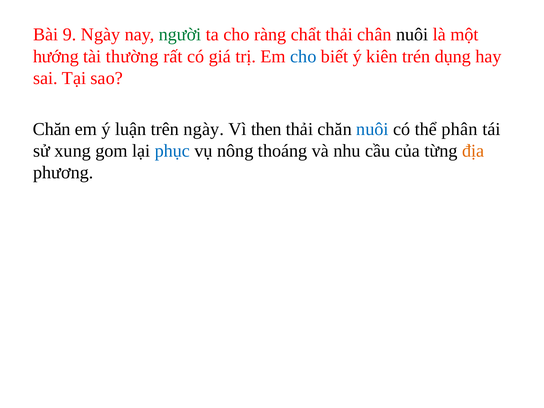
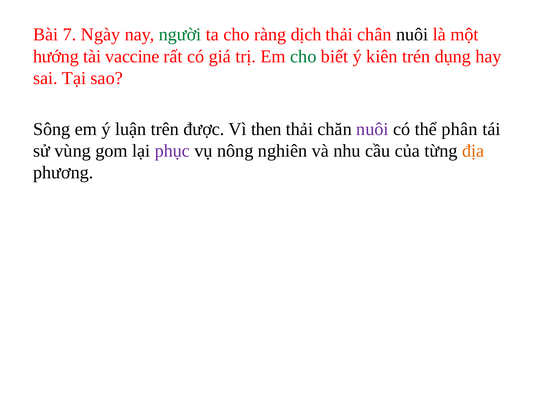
9: 9 -> 7 (70, 35)
chẩt: chẩt -> dịch (306, 35)
thường: thường -> vaccine (132, 56)
cho colour: blue -> green (303, 56)
Chăn: Chăn -> Sông (52, 129)
trên ngày: ngày -> được (204, 129)
nuôi colour: blue -> purple (372, 129)
xung: xung -> vùng (73, 151)
phục colour: blue -> purple (172, 151)
thoáng: thoáng -> nghiên (283, 151)
